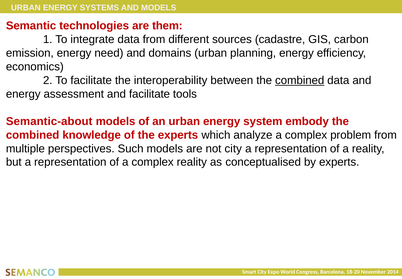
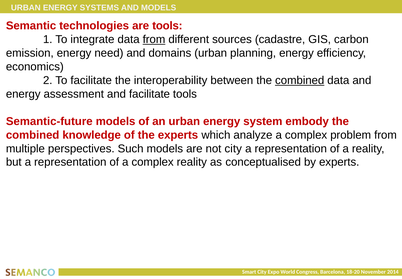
are them: them -> tools (167, 26)
from underline: none -> present (154, 39)
Semantic-about: Semantic-about -> Semantic-future (49, 121)
